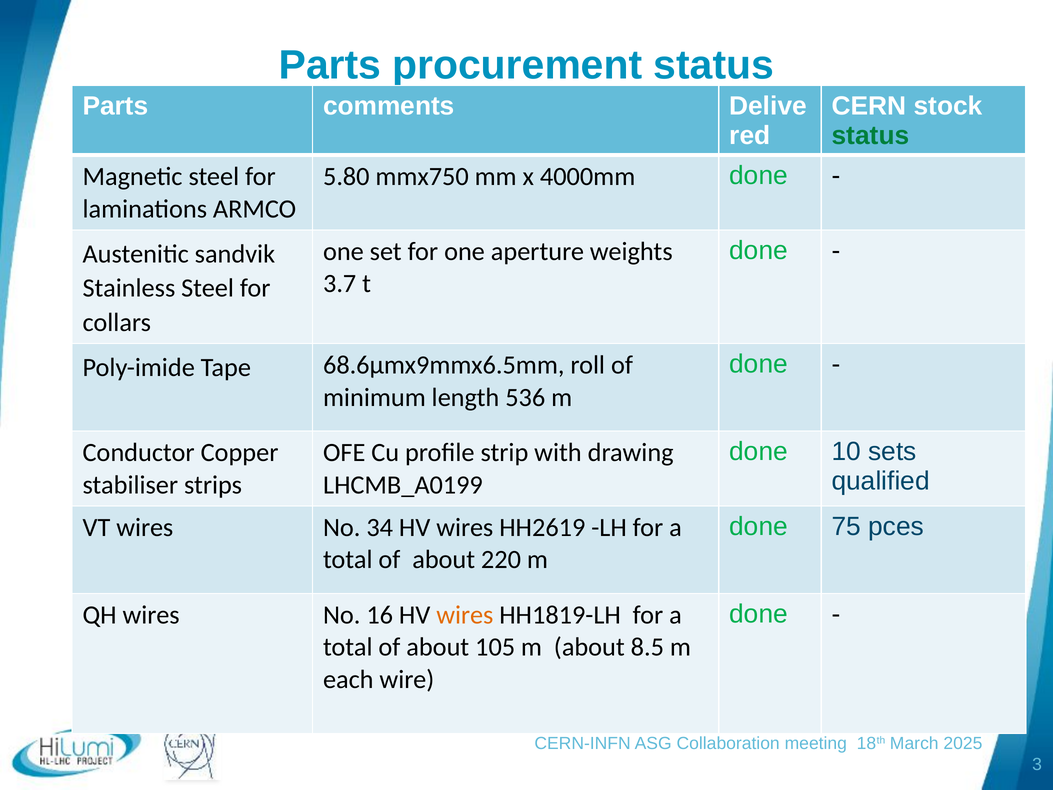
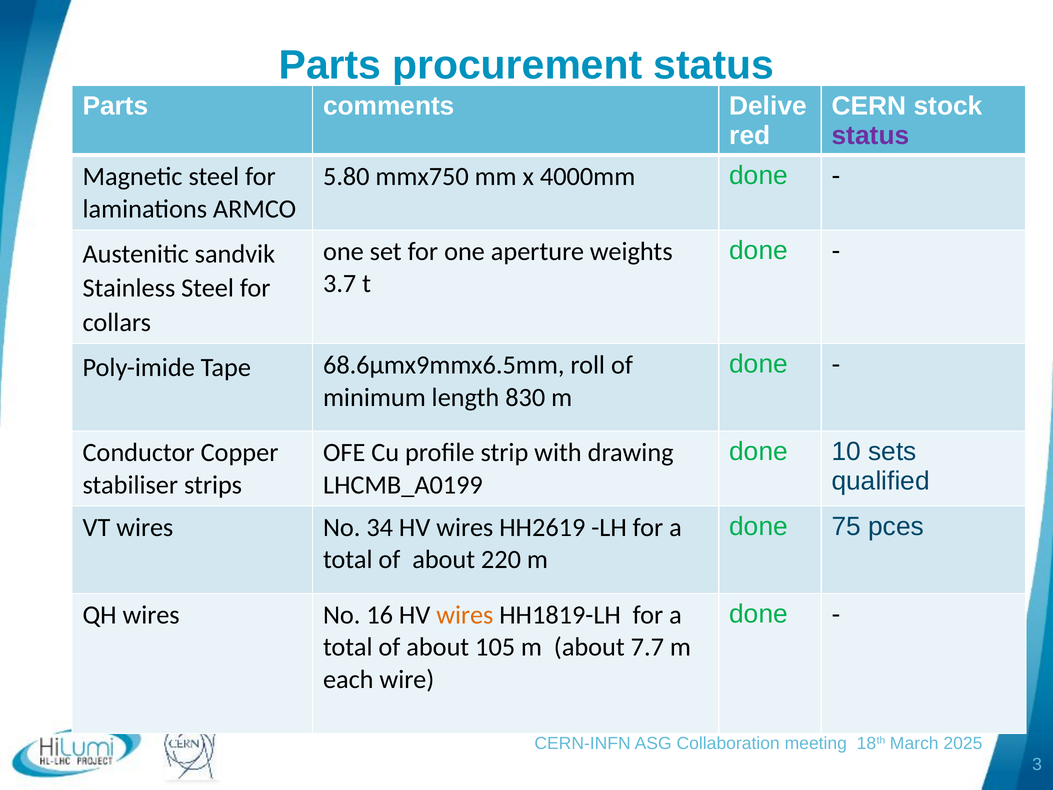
status colour: green -> purple (871, 135)
536: 536 -> 830 (525, 397)
8.5: 8.5 -> 7.7 (647, 647)
